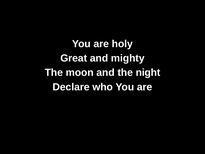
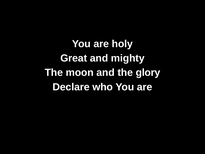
night: night -> glory (148, 72)
